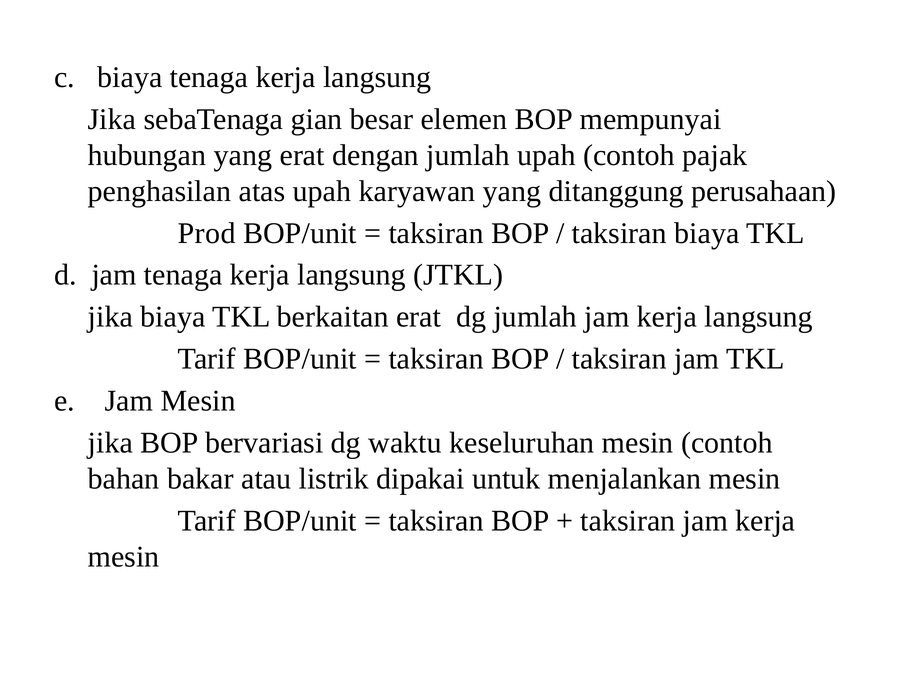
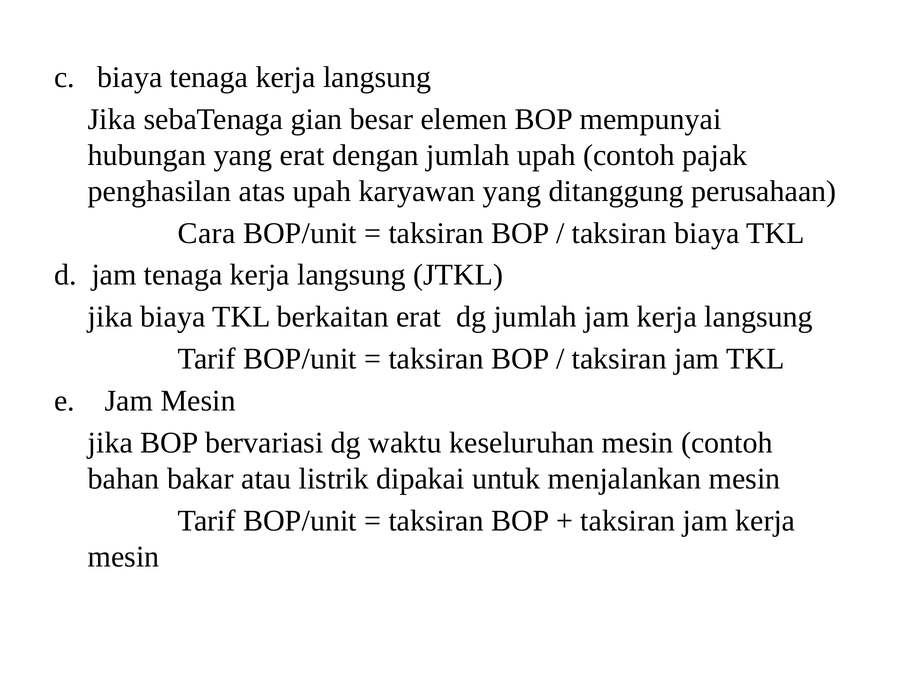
Prod: Prod -> Cara (207, 233)
